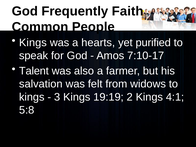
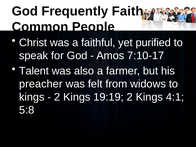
Kings: Kings -> Christ (33, 43)
hearts: hearts -> faithful (98, 43)
salvation: salvation -> preacher (41, 84)
3: 3 -> 2 (57, 97)
